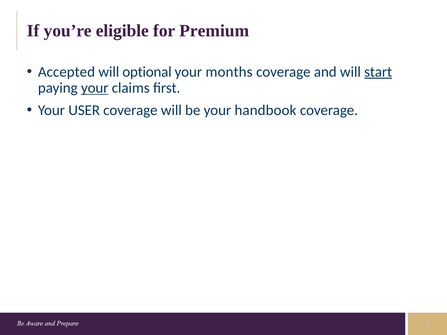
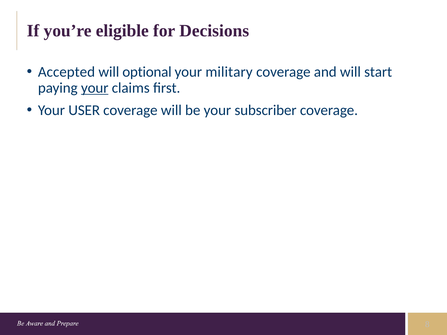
Premium: Premium -> Decisions (214, 31)
months: months -> military (229, 72)
start underline: present -> none (378, 72)
handbook: handbook -> subscriber (266, 110)
